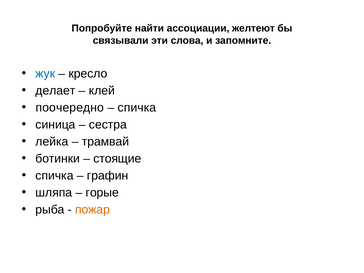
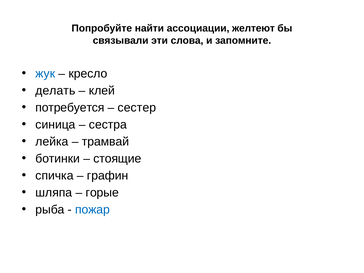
делает: делает -> делать (55, 91)
поочередно: поочередно -> потребуется (70, 108)
спичка: спичка -> сестер (137, 108)
пожар colour: orange -> blue (93, 210)
